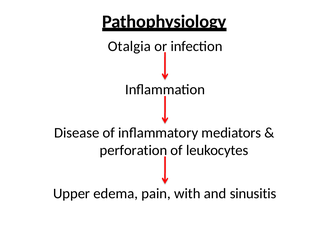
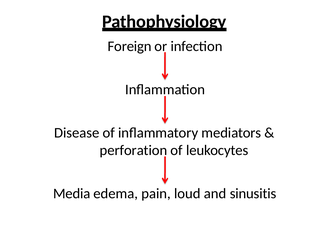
Otalgia: Otalgia -> Foreign (130, 46)
Upper: Upper -> Media (72, 194)
with: with -> loud (187, 194)
